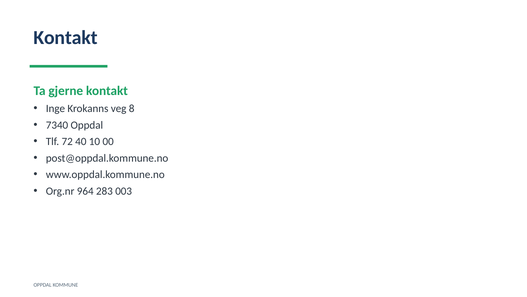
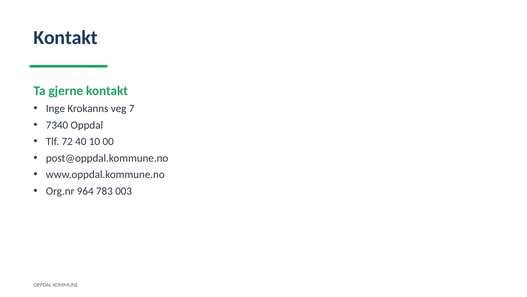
8: 8 -> 7 (132, 108)
283: 283 -> 783 (104, 191)
